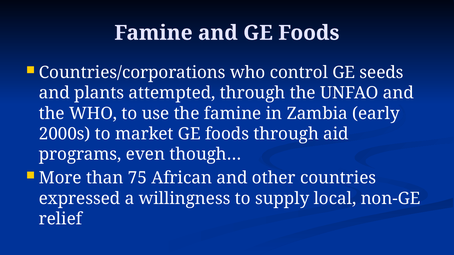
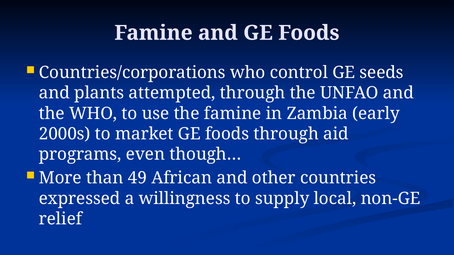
75: 75 -> 49 (137, 178)
